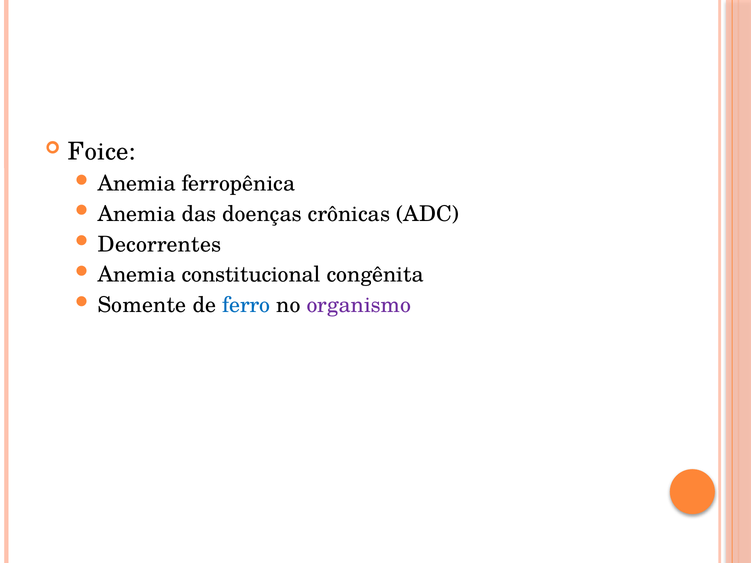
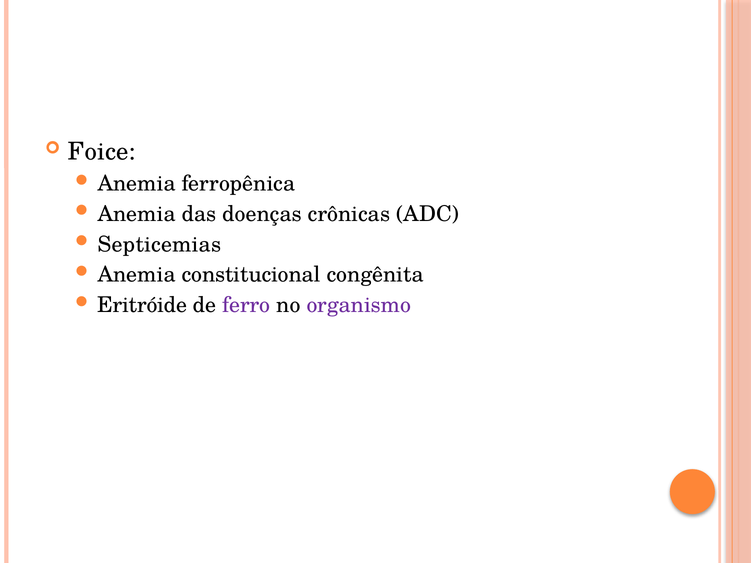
Decorrentes: Decorrentes -> Septicemias (160, 244)
Somente: Somente -> Eritróide (142, 305)
ferro colour: blue -> purple (246, 305)
